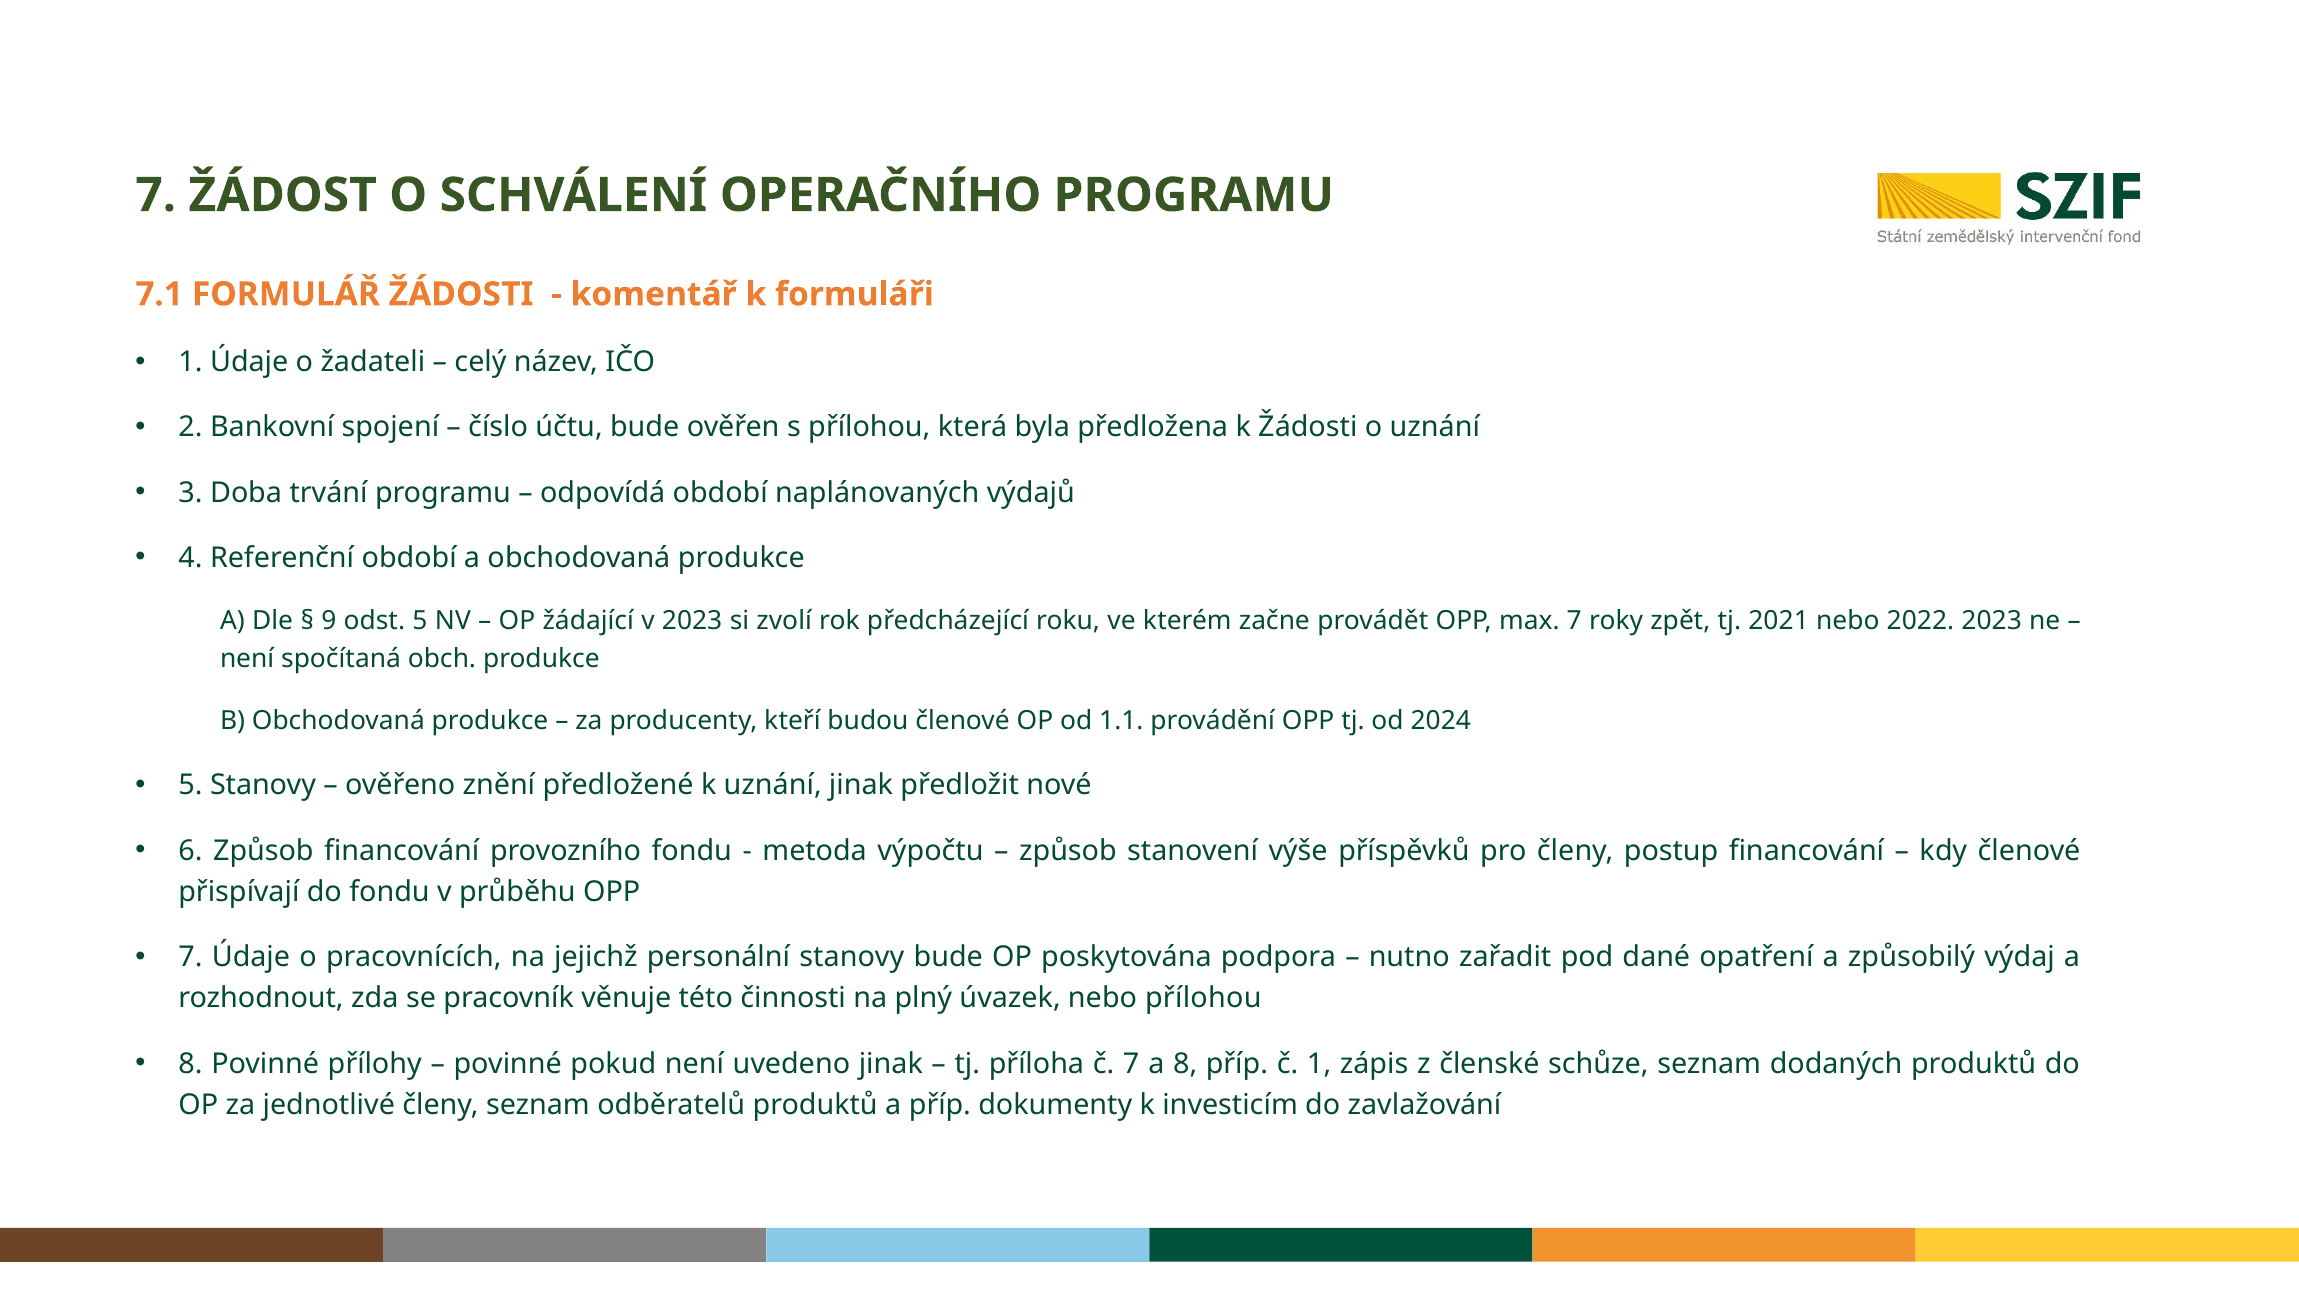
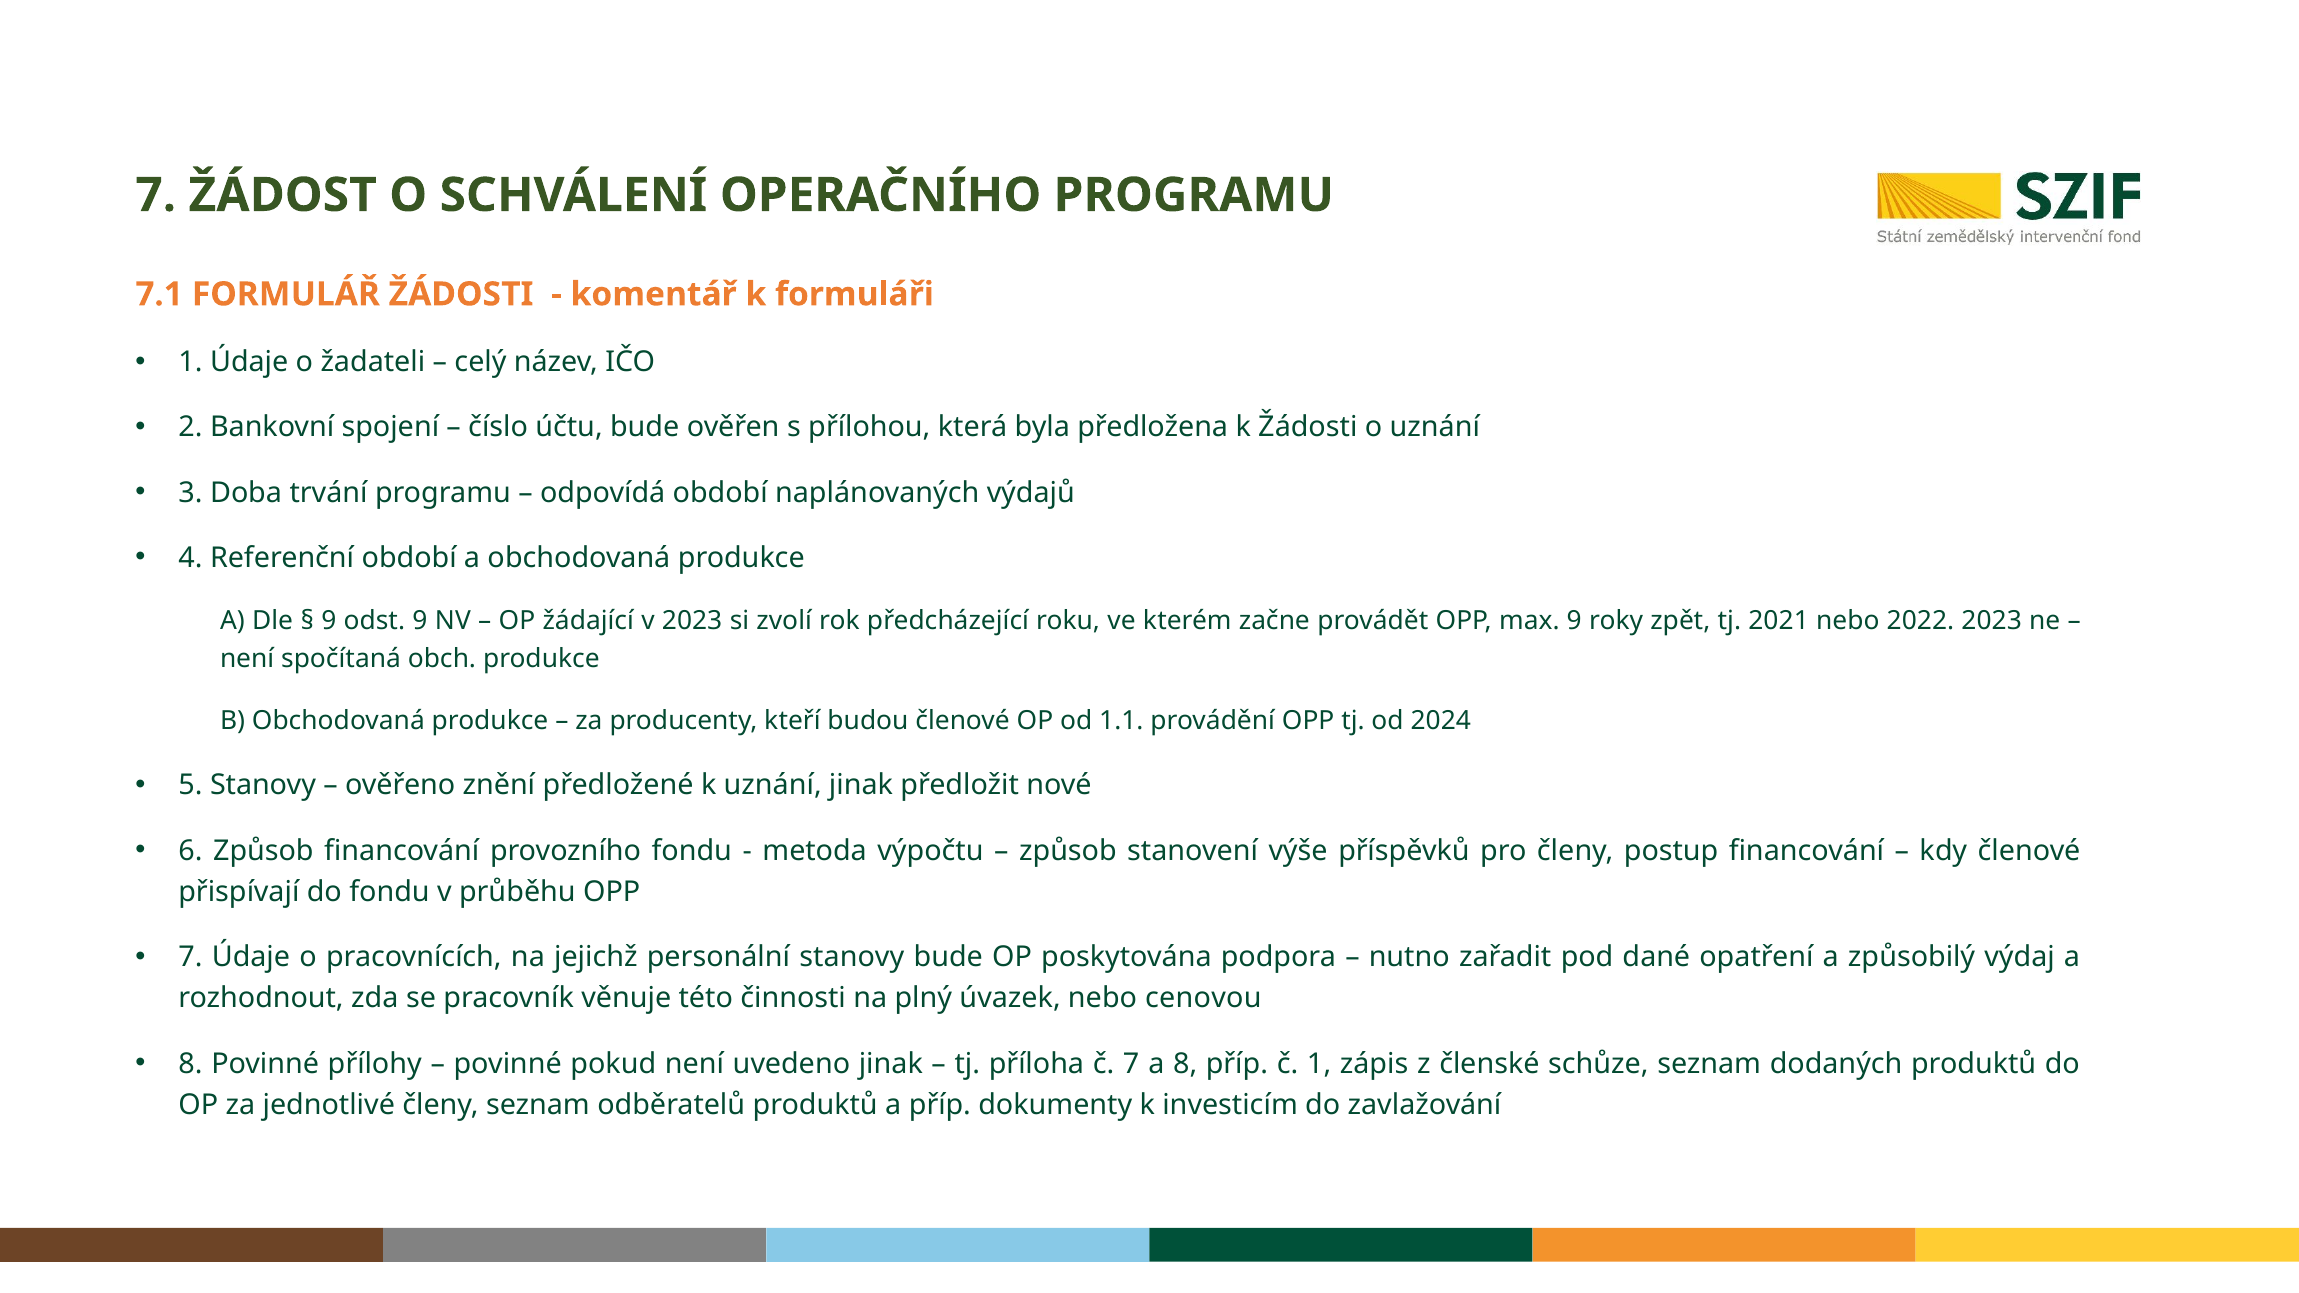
odst 5: 5 -> 9 (420, 621)
max 7: 7 -> 9 (1574, 621)
nebo přílohou: přílohou -> cenovou (1203, 999)
